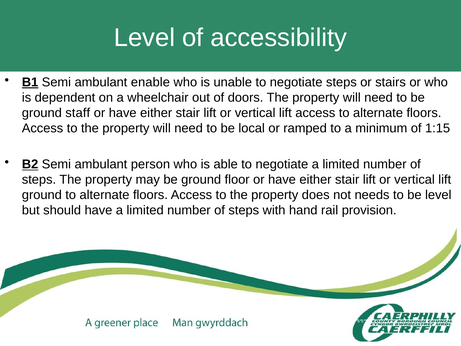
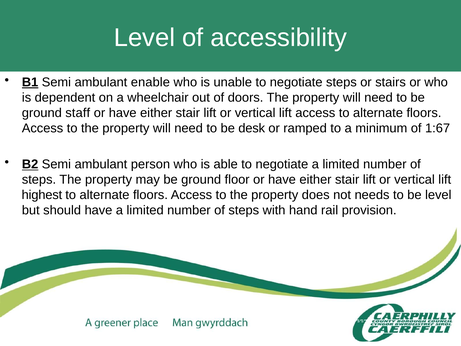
local: local -> desk (252, 128)
1:15: 1:15 -> 1:67 (438, 128)
ground: ground -> highest (42, 195)
